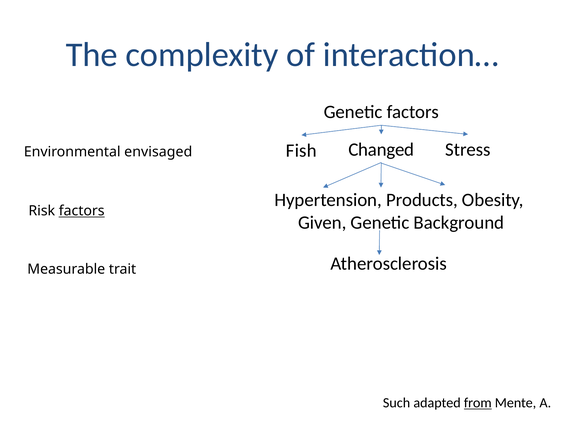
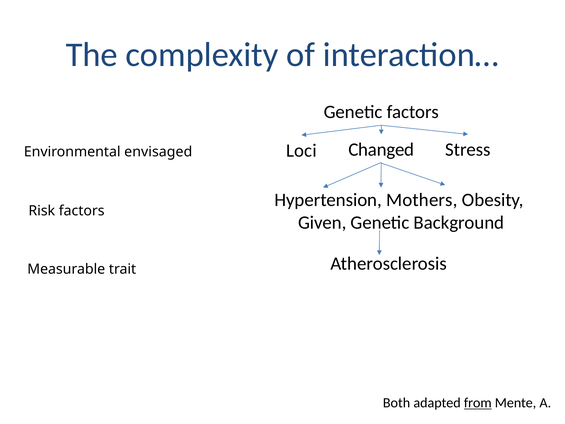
Fish: Fish -> Loci (301, 150)
Products: Products -> Mothers (422, 200)
factors underline: present -> none (82, 211)
Such: Such -> Both (397, 403)
